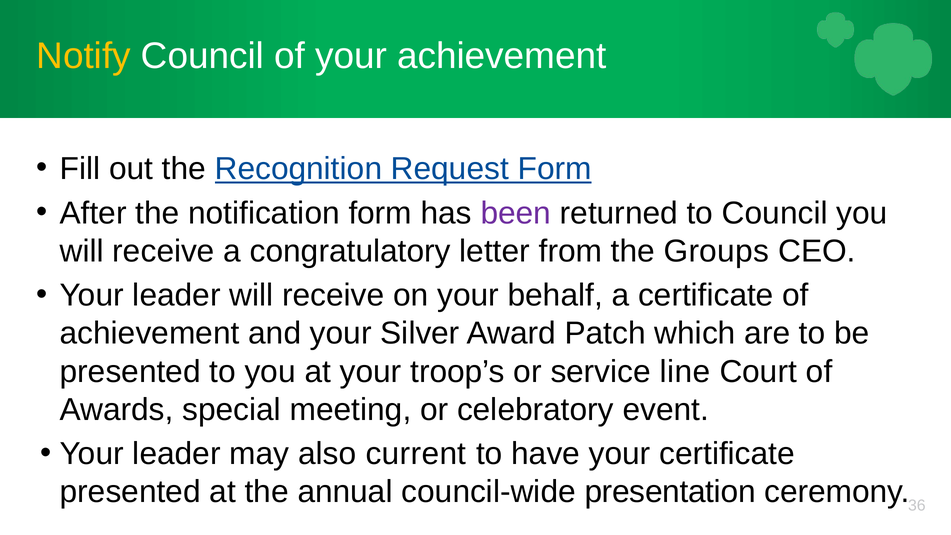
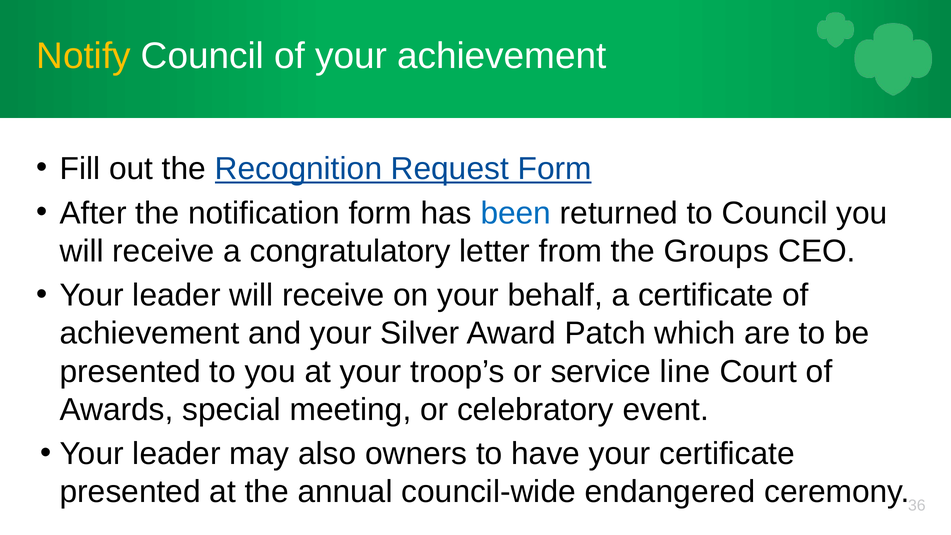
been colour: purple -> blue (516, 213)
current: current -> owners (416, 454)
presentation: presentation -> endangered (670, 492)
